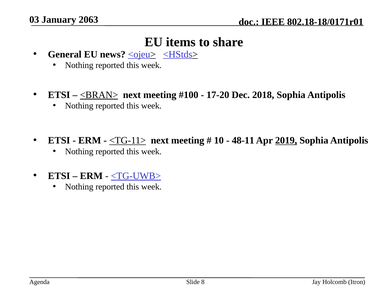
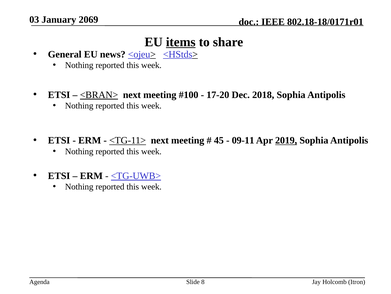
2063: 2063 -> 2069 (88, 20)
items underline: none -> present (181, 42)
10: 10 -> 45 (219, 140)
48-11: 48-11 -> 09-11 (243, 140)
